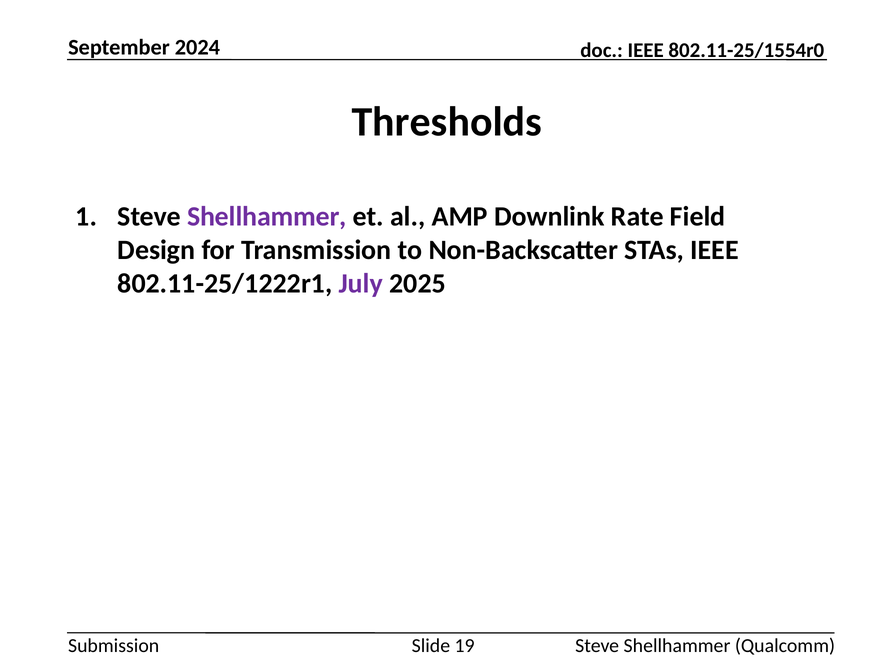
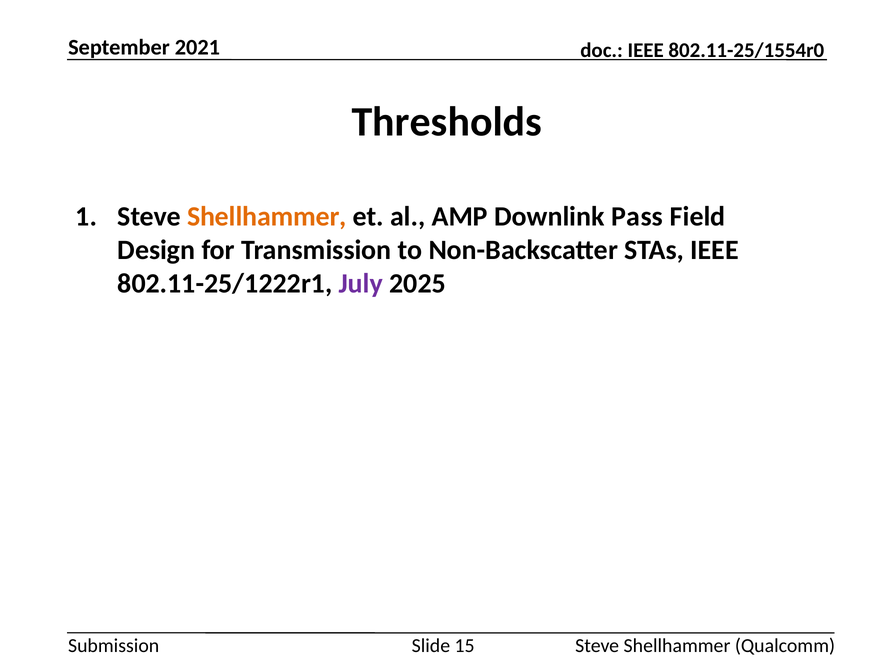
2024: 2024 -> 2021 (197, 47)
Shellhammer colour: purple -> orange (267, 217)
Rate: Rate -> Pass (637, 217)
19: 19 -> 15 (465, 646)
